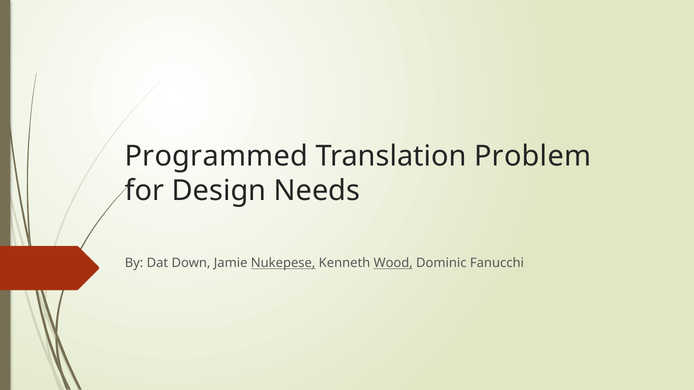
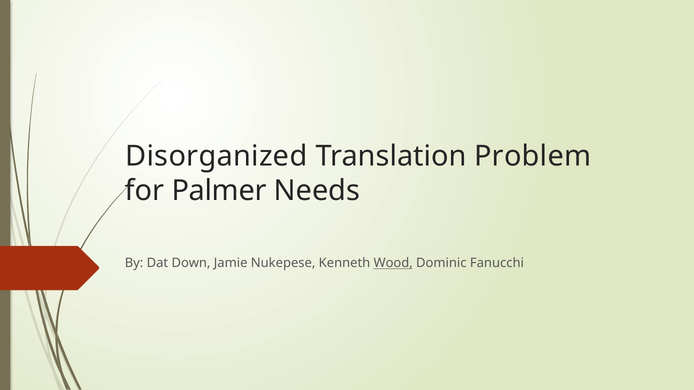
Programmed: Programmed -> Disorganized (216, 156)
Design: Design -> Palmer (219, 191)
Nukepese underline: present -> none (283, 263)
